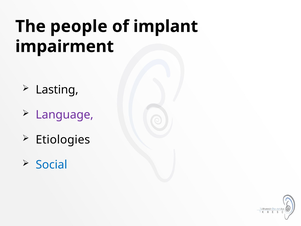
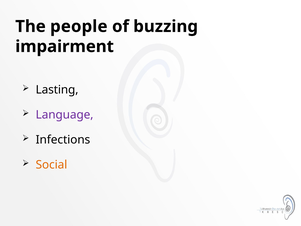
implant: implant -> buzzing (166, 26)
Etiologies: Etiologies -> Infections (63, 140)
Social colour: blue -> orange (51, 165)
